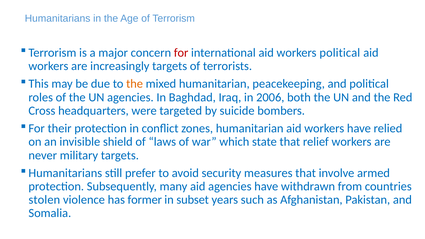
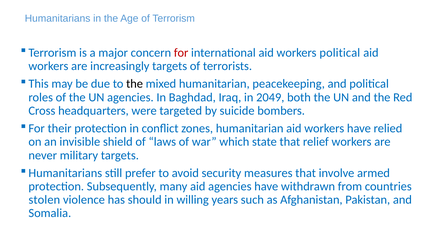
the colour: orange -> black (135, 84)
2006: 2006 -> 2049 (270, 97)
former: former -> should (145, 200)
subset: subset -> willing (193, 200)
